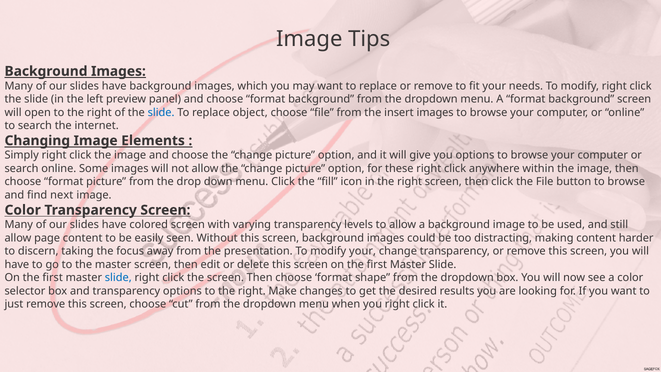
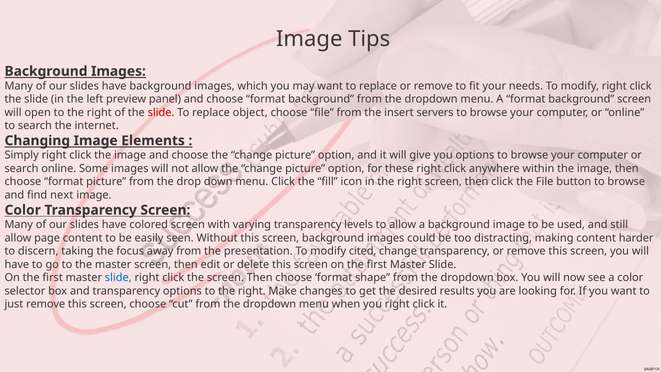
slide colour: blue -> red (161, 112)
insert images: images -> servers (435, 112)
modify your: your -> cited (363, 251)
